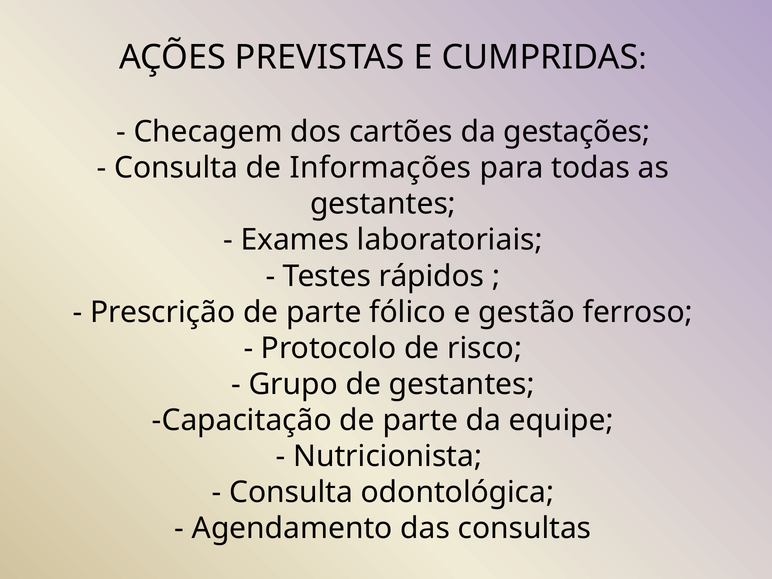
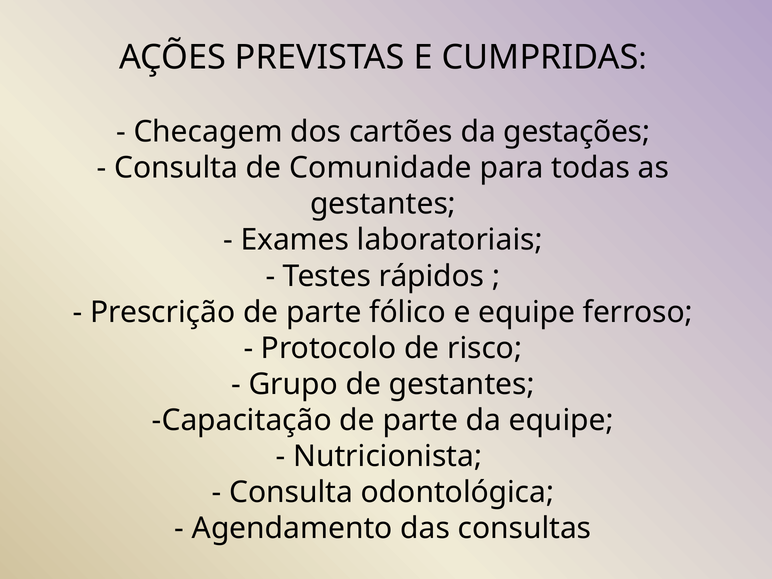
Informações: Informações -> Comunidade (380, 168)
e gestão: gestão -> equipe (527, 312)
